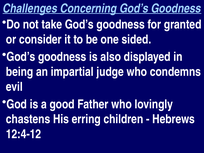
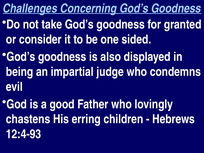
12:4-12: 12:4-12 -> 12:4-93 (24, 134)
